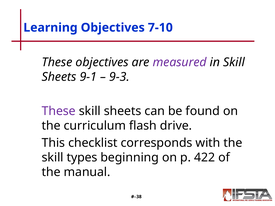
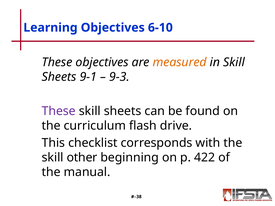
7-10: 7-10 -> 6-10 (160, 28)
measured colour: purple -> orange (180, 62)
types: types -> other (82, 158)
